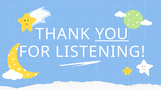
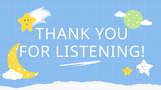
YOU underline: present -> none (112, 34)
